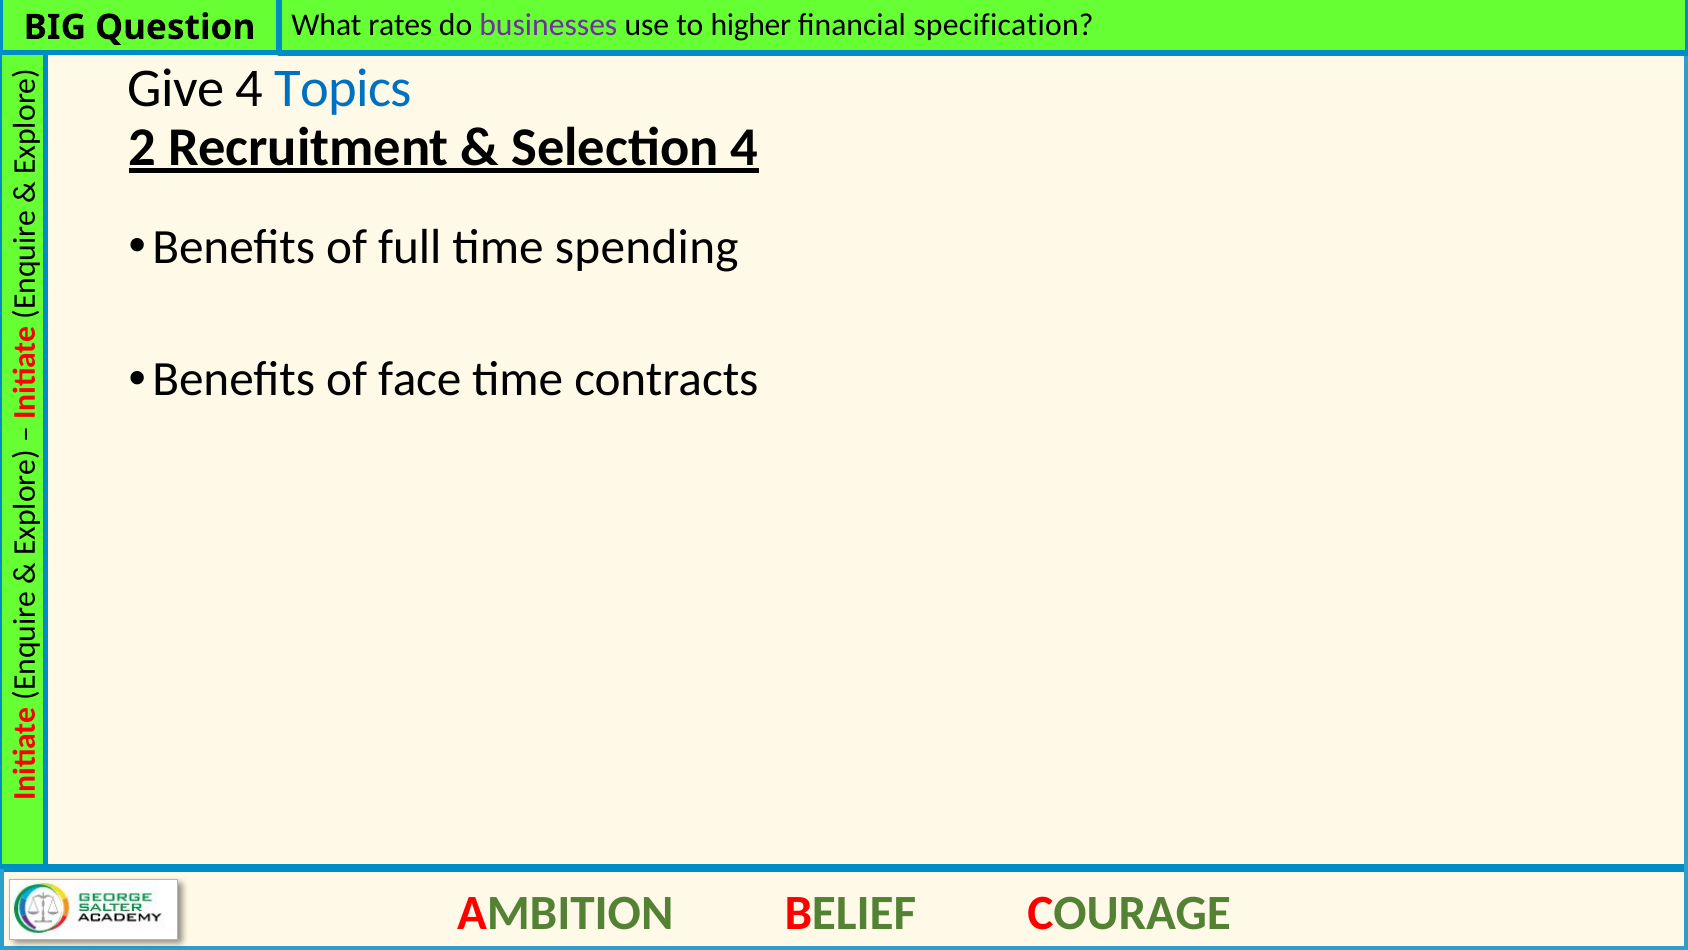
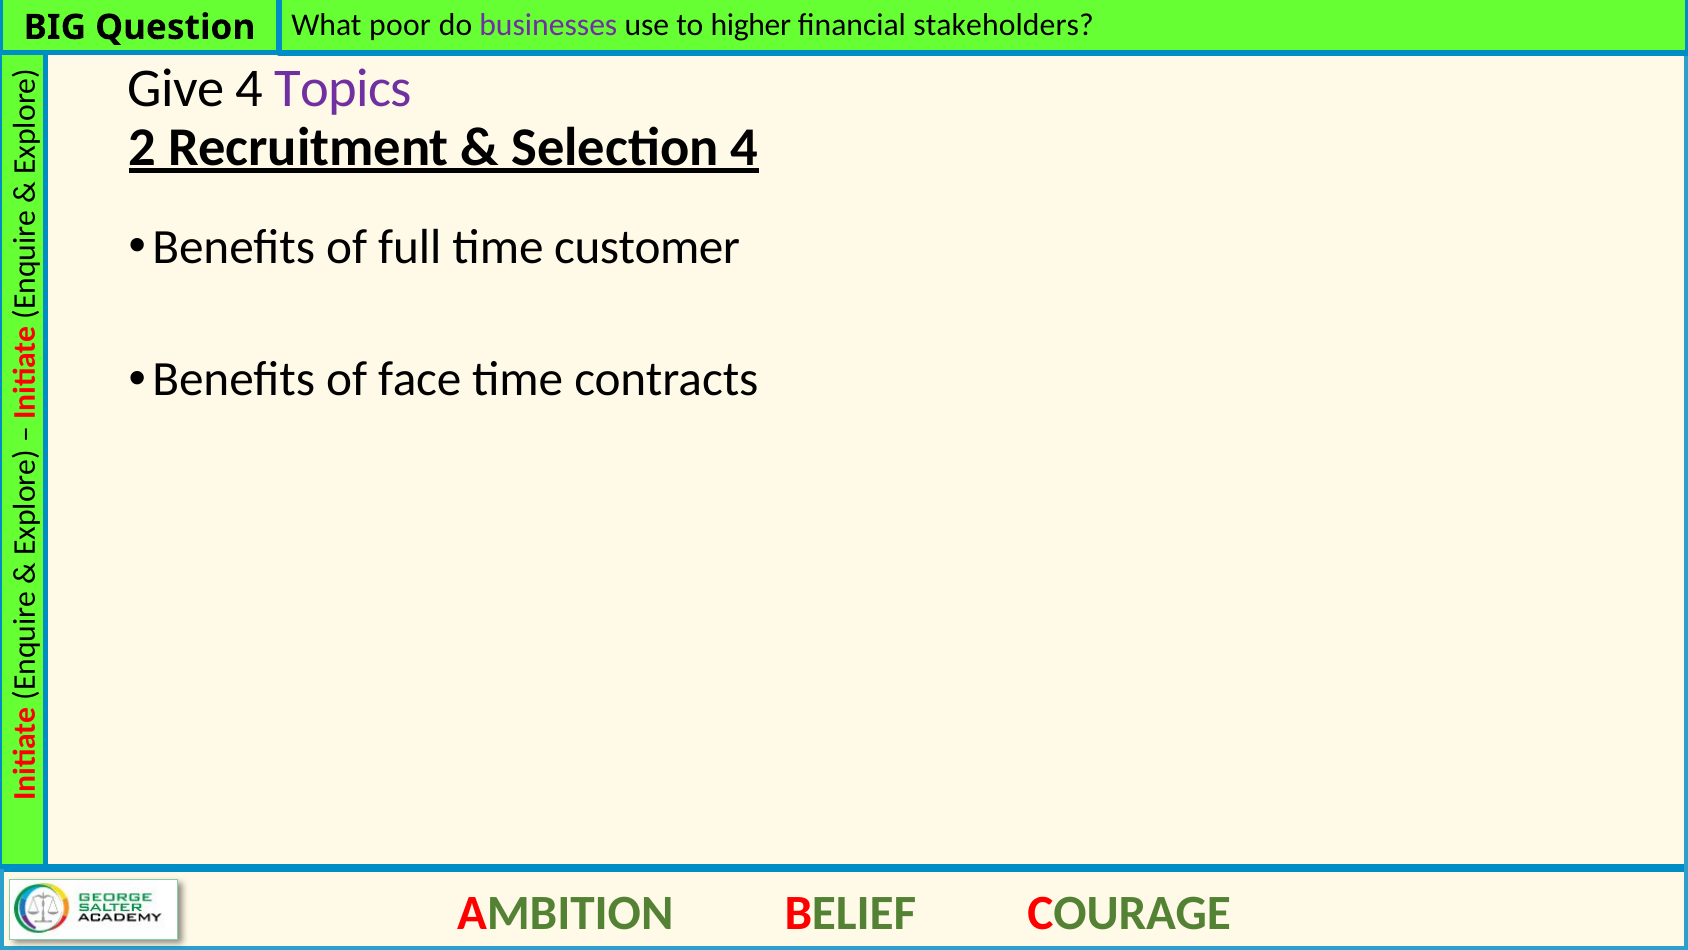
rates: rates -> poor (400, 25)
specification: specification -> stakeholders (1004, 25)
Topics colour: blue -> purple (343, 88)
spending: spending -> customer (647, 247)
